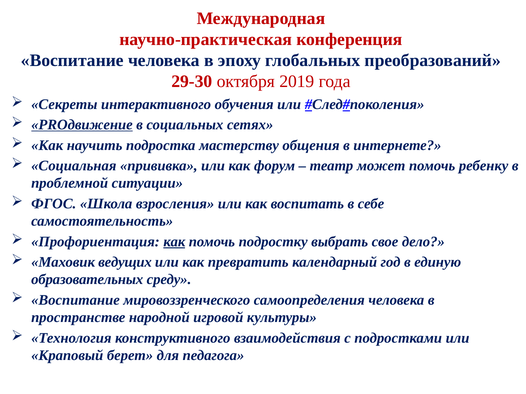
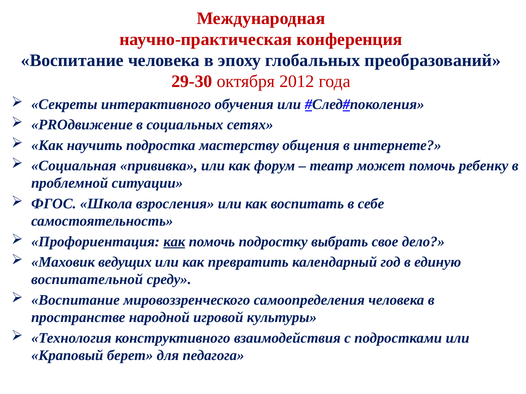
2019: 2019 -> 2012 (297, 81)
PROдвижение underline: present -> none (82, 125)
образовательных: образовательных -> воспитательной (87, 280)
